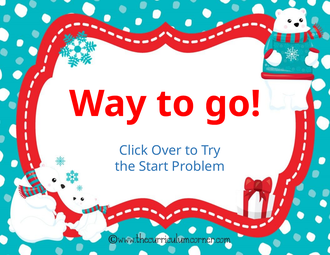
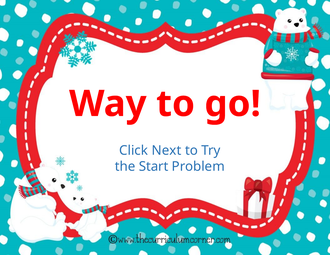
Over: Over -> Next (166, 151)
